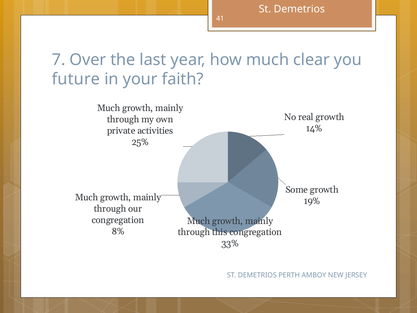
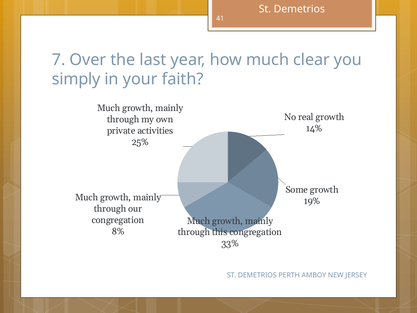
future: future -> simply (76, 79)
